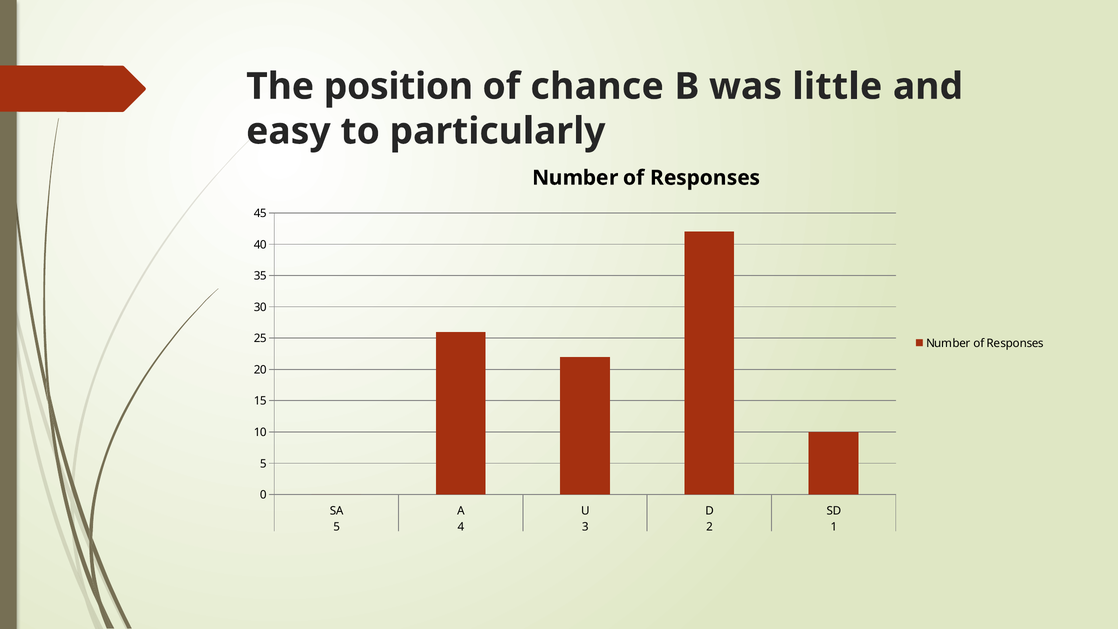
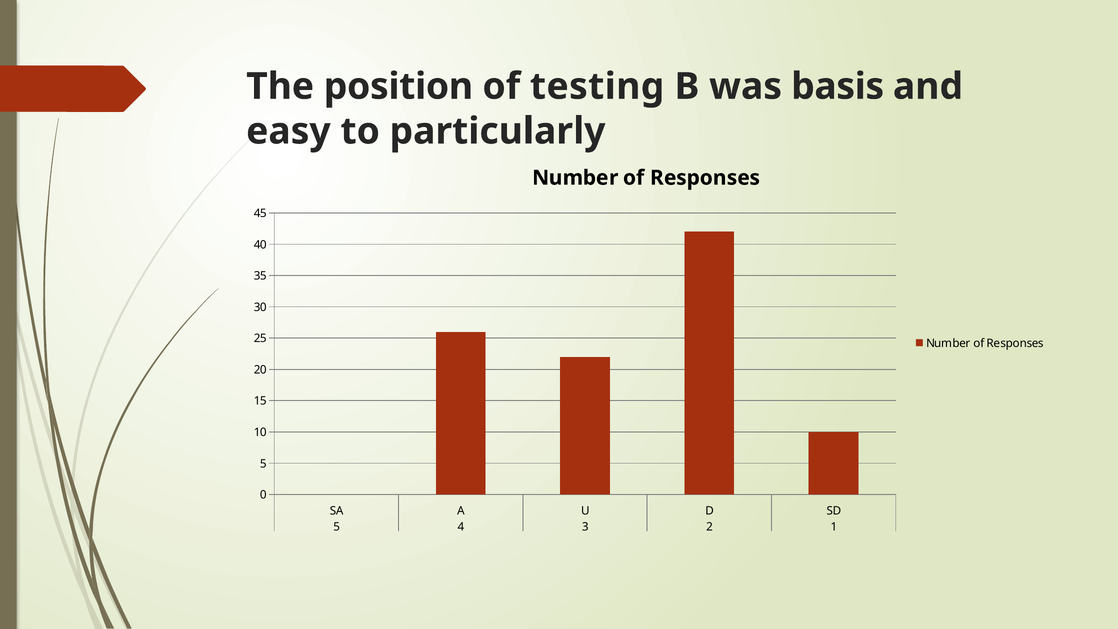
chance: chance -> testing (597, 86)
little: little -> basis (838, 86)
